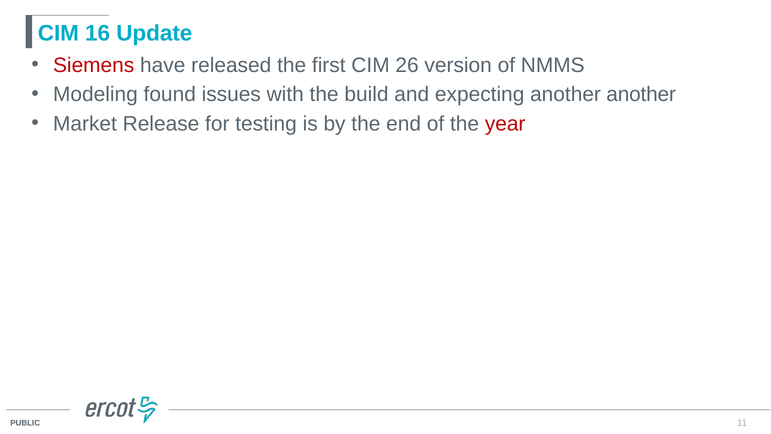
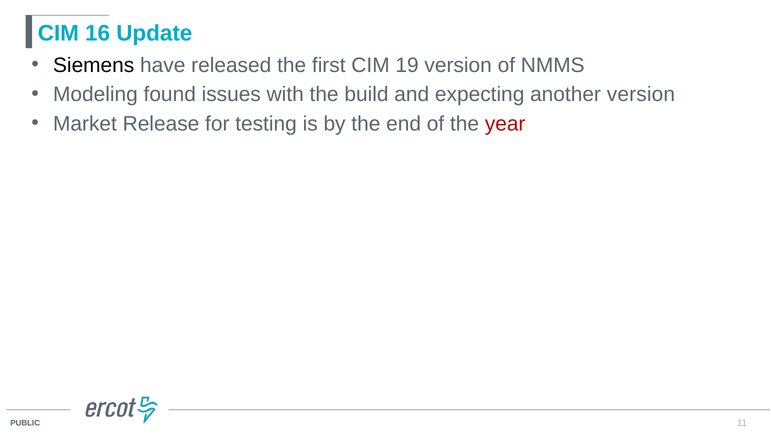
Siemens colour: red -> black (94, 65)
26: 26 -> 19 (407, 65)
another another: another -> version (641, 94)
